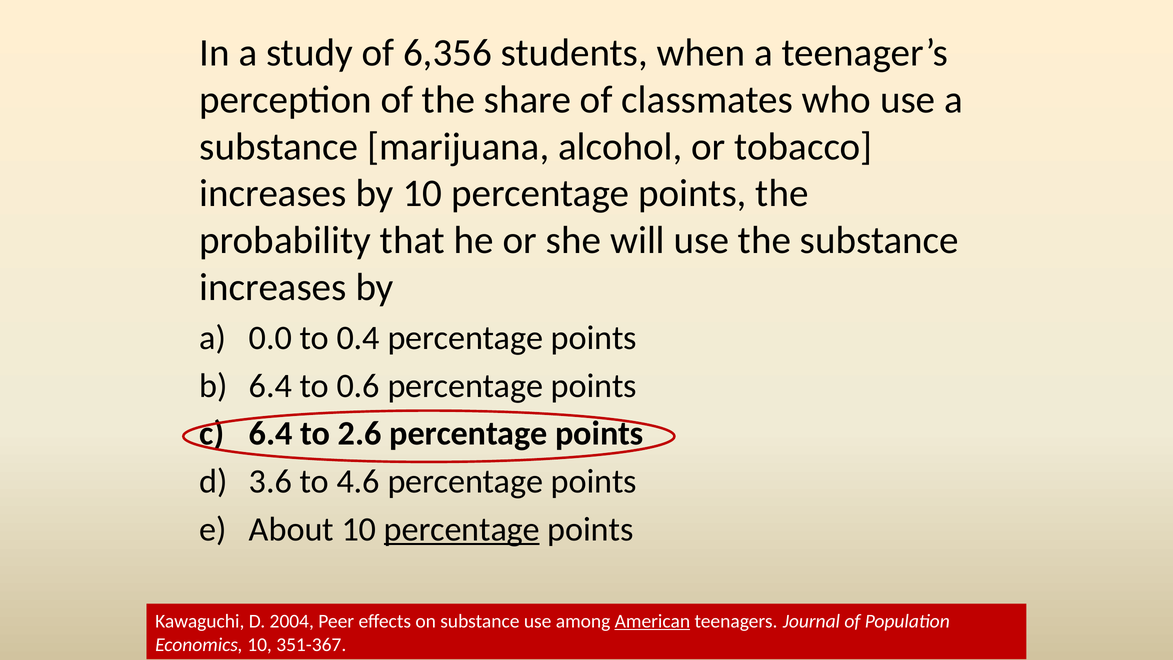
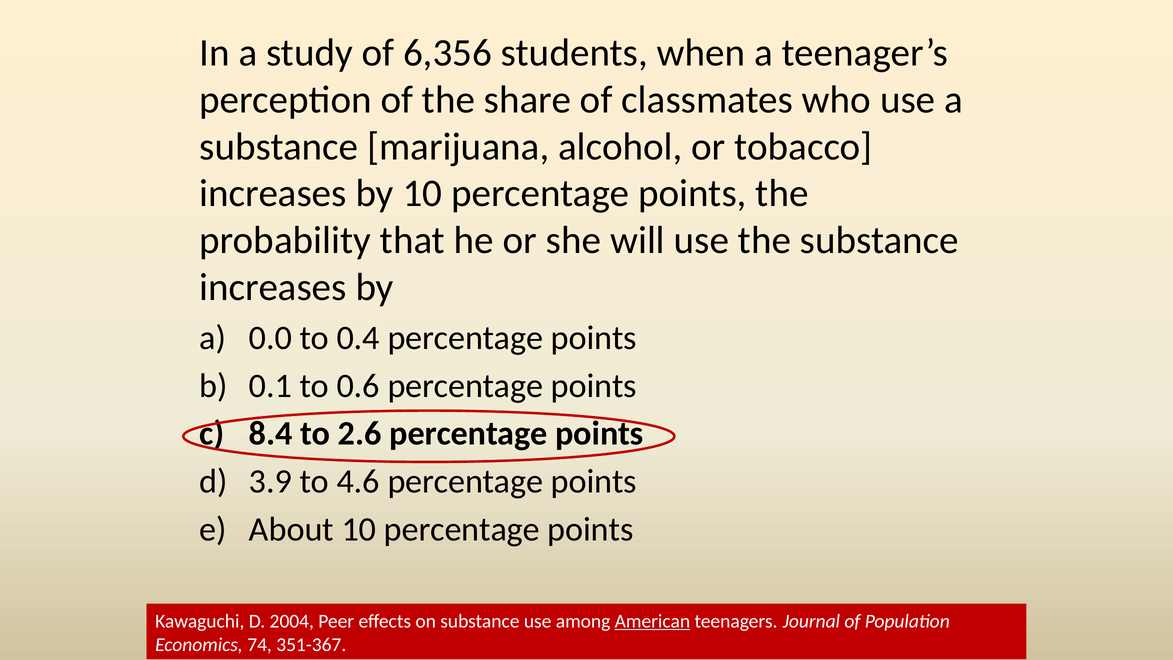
6.4: 6.4 -> 0.1 (270, 386)
6.4: 6.4 -> 8.4 (271, 434)
3.6: 3.6 -> 3.9 (270, 481)
percentage underline: present -> none (462, 529)
Economics 10: 10 -> 74 (260, 644)
